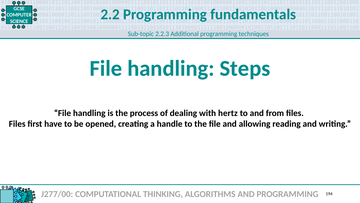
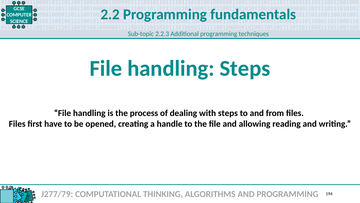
with hertz: hertz -> steps (228, 113)
J277/00: J277/00 -> J277/79 (57, 194)
